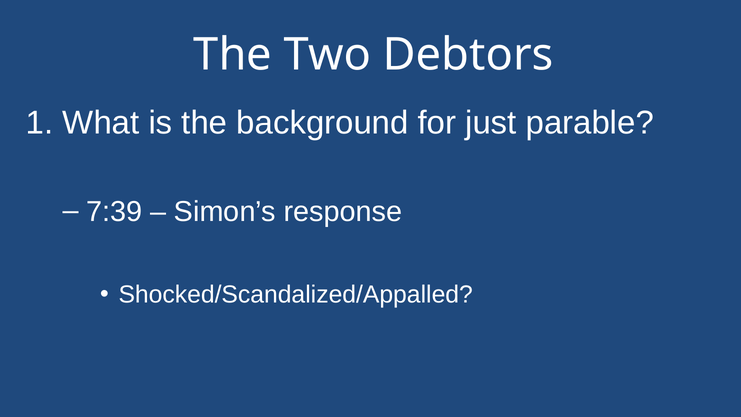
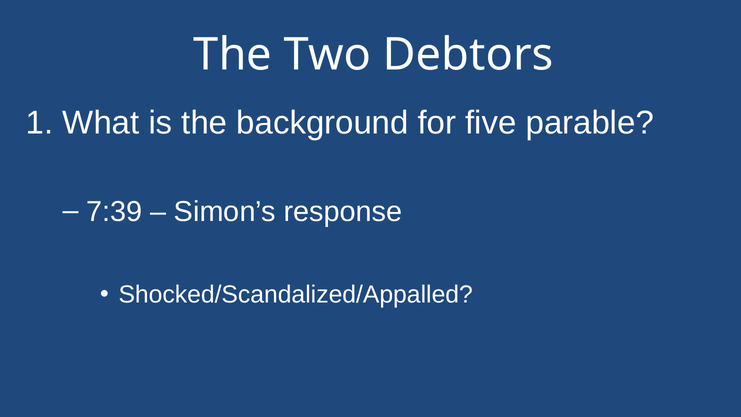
just: just -> five (491, 123)
